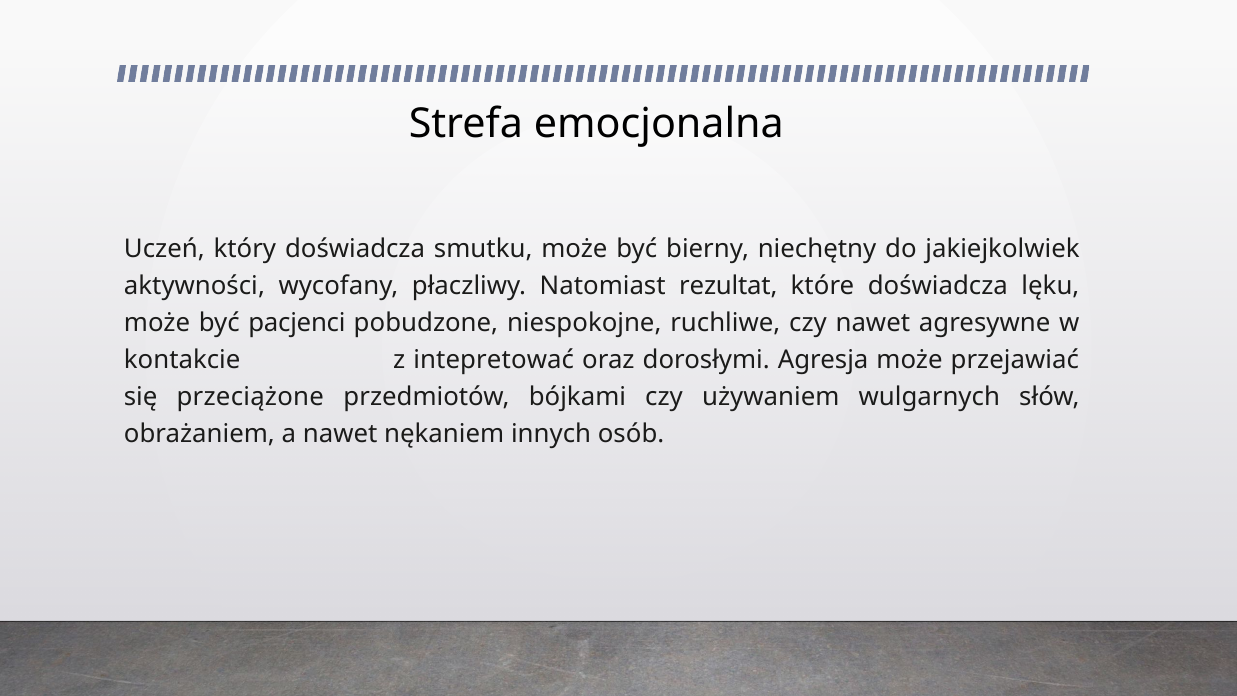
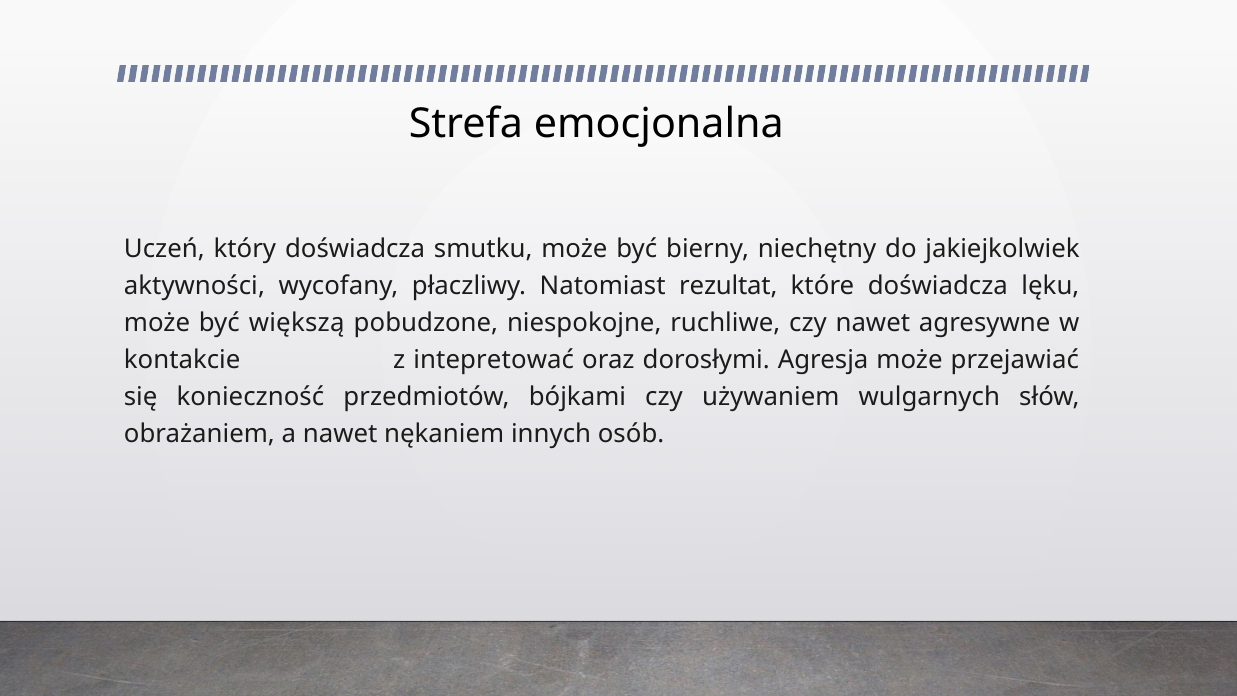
pacjenci: pacjenci -> większą (297, 323)
przeciążone: przeciążone -> konieczność (250, 397)
